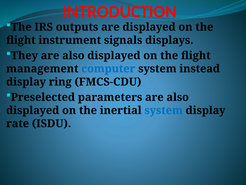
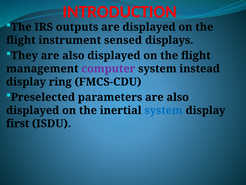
signals: signals -> sensed (123, 40)
computer colour: blue -> purple (108, 69)
rate: rate -> first (18, 123)
